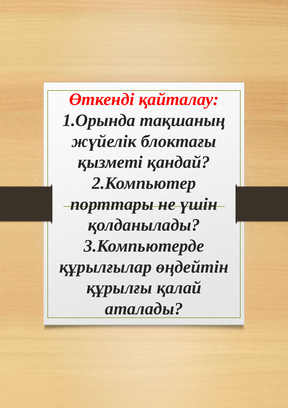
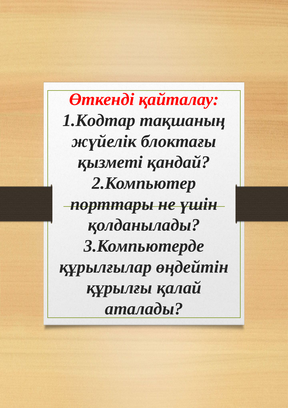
1.Орында: 1.Орында -> 1.Кодтар (99, 120)
